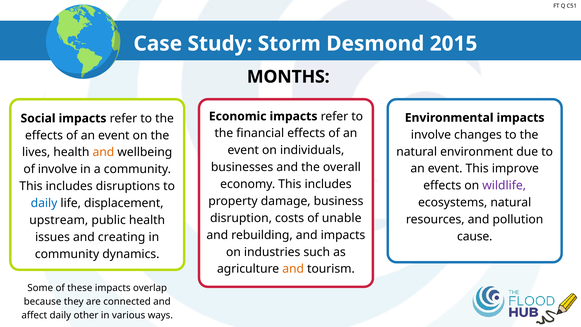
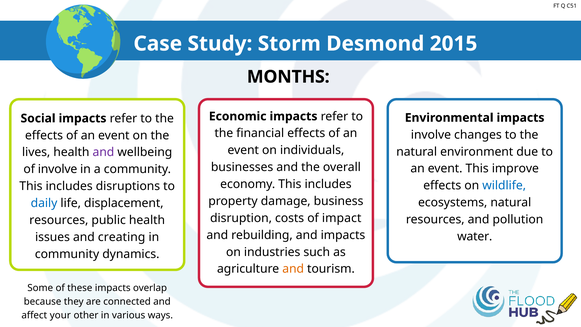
and colour: orange -> purple (103, 152)
wildlife colour: purple -> blue (504, 185)
unable: unable -> impact (342, 218)
upstream: upstream -> resources (59, 220)
cause: cause -> water (475, 236)
affect daily: daily -> your (60, 315)
